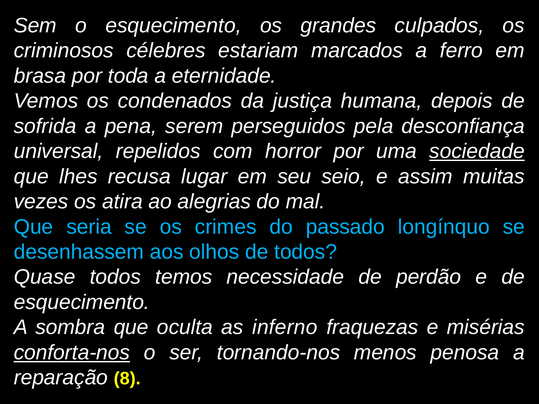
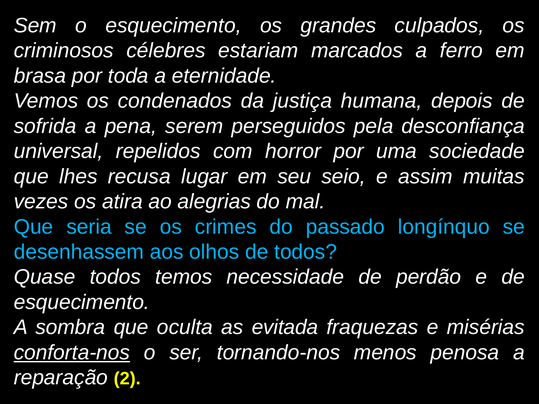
sociedade underline: present -> none (477, 151)
inferno: inferno -> evitada (285, 328)
8: 8 -> 2 (127, 379)
